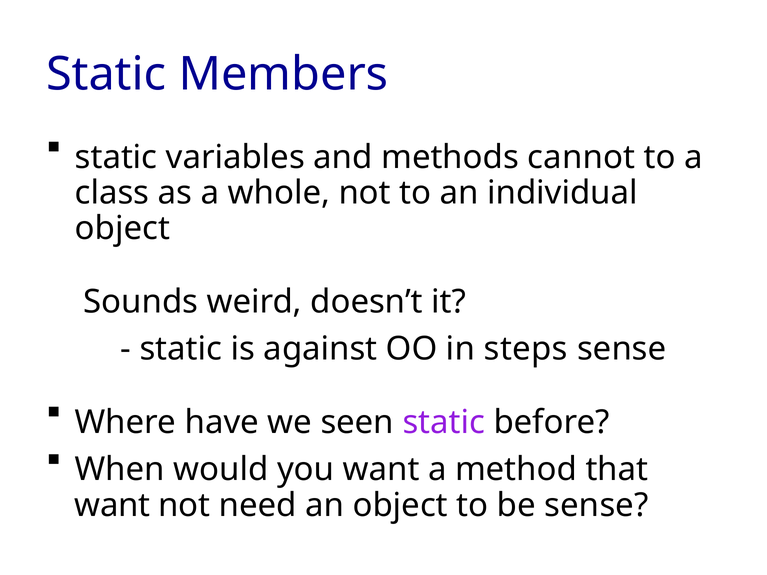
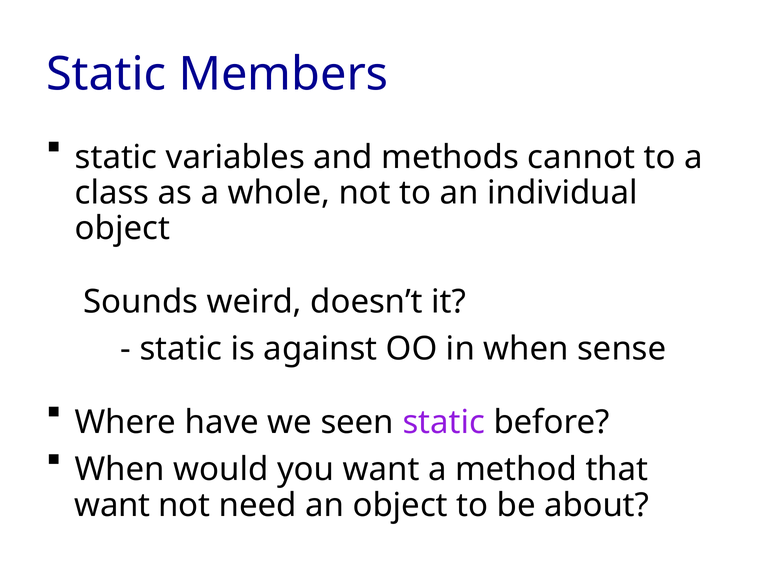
in steps: steps -> when (526, 349)
be sense: sense -> about (597, 505)
